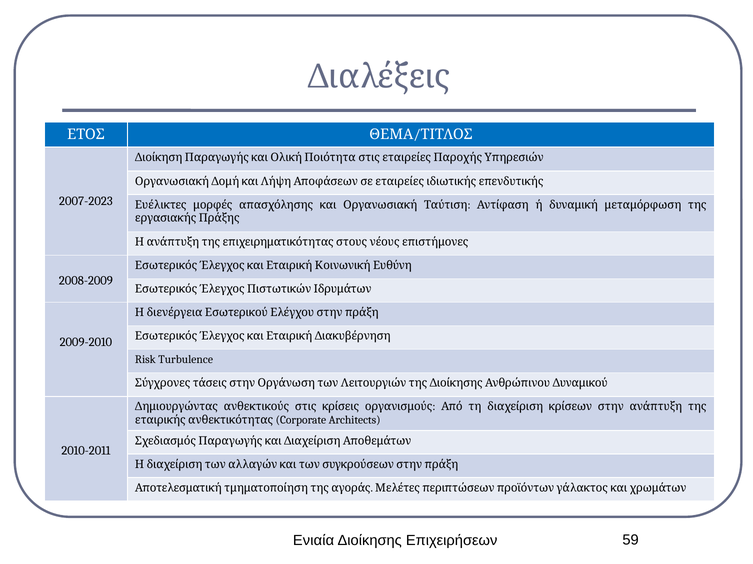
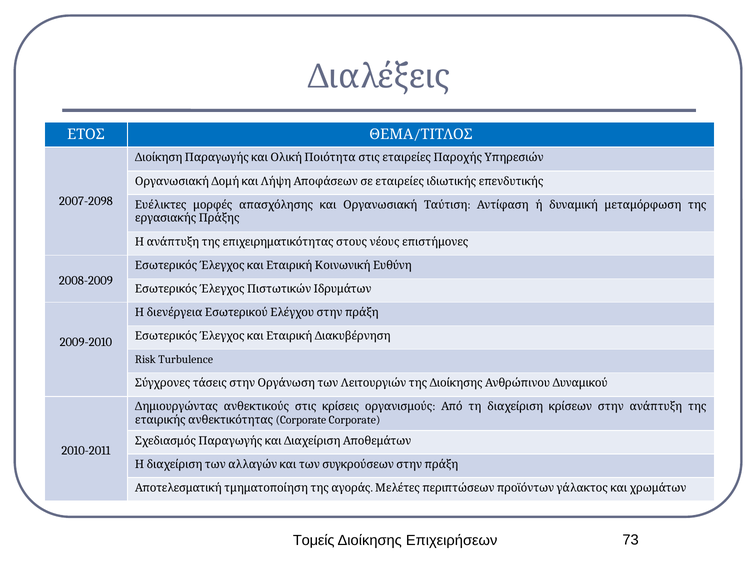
2007-2023: 2007-2023 -> 2007-2098 (86, 201)
Corporate Architects: Architects -> Corporate (355, 421)
Ενιαία: Ενιαία -> Τομείς (314, 541)
59: 59 -> 73 (631, 541)
